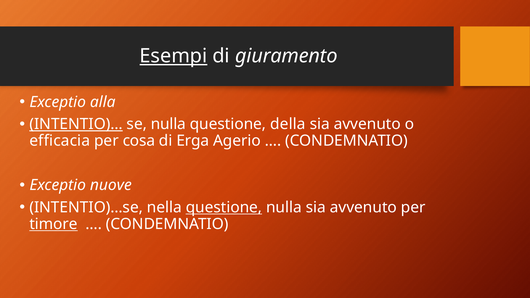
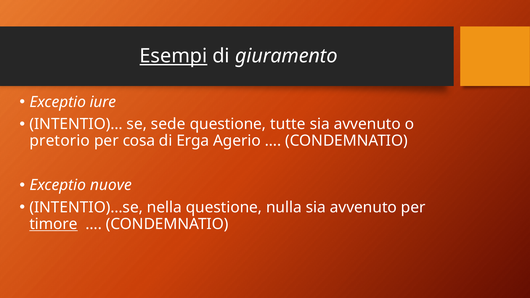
alla: alla -> iure (103, 102)
INTENTIO)… underline: present -> none (76, 124)
se nulla: nulla -> sede (168, 124)
della: della -> tutte (288, 124)
efficacia: efficacia -> pretorio (60, 141)
questione underline: present -> none (224, 207)
